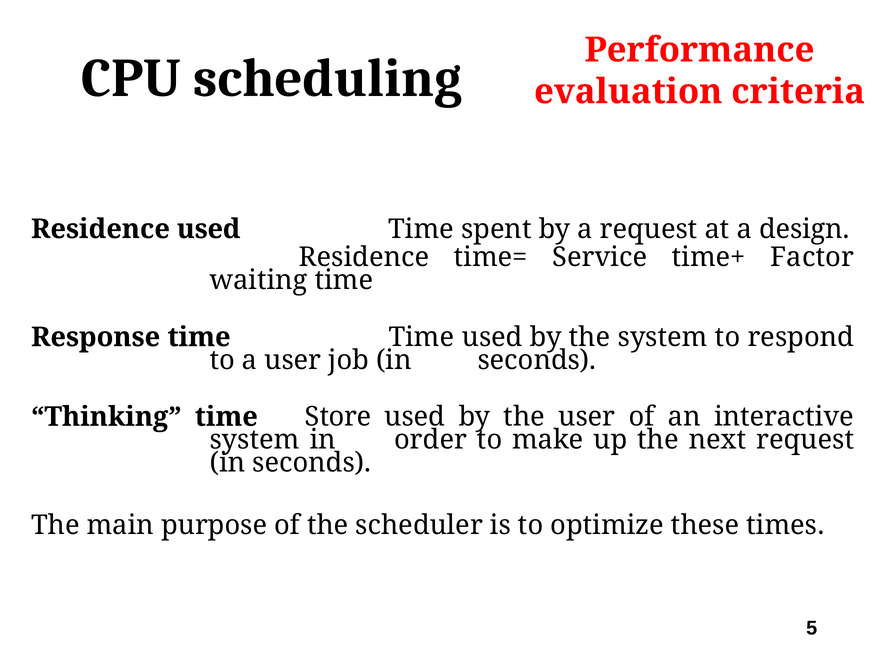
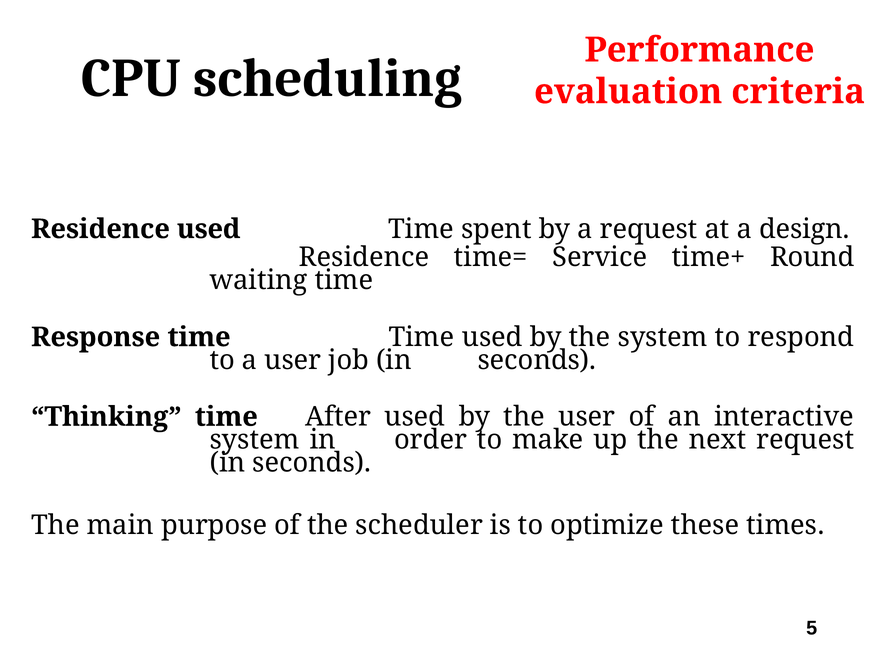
Factor: Factor -> Round (812, 257)
Store: Store -> After (338, 417)
